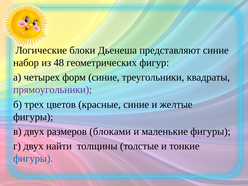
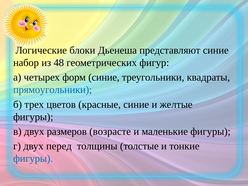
прямоугольники colour: purple -> blue (53, 90)
блоками: блоками -> возрасте (110, 131)
найти: найти -> перед (59, 146)
